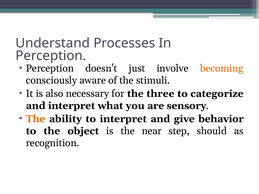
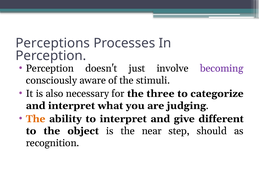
Understand: Understand -> Perceptions (53, 43)
becoming colour: orange -> purple (222, 68)
sensory: sensory -> judging (186, 106)
behavior: behavior -> different (221, 119)
